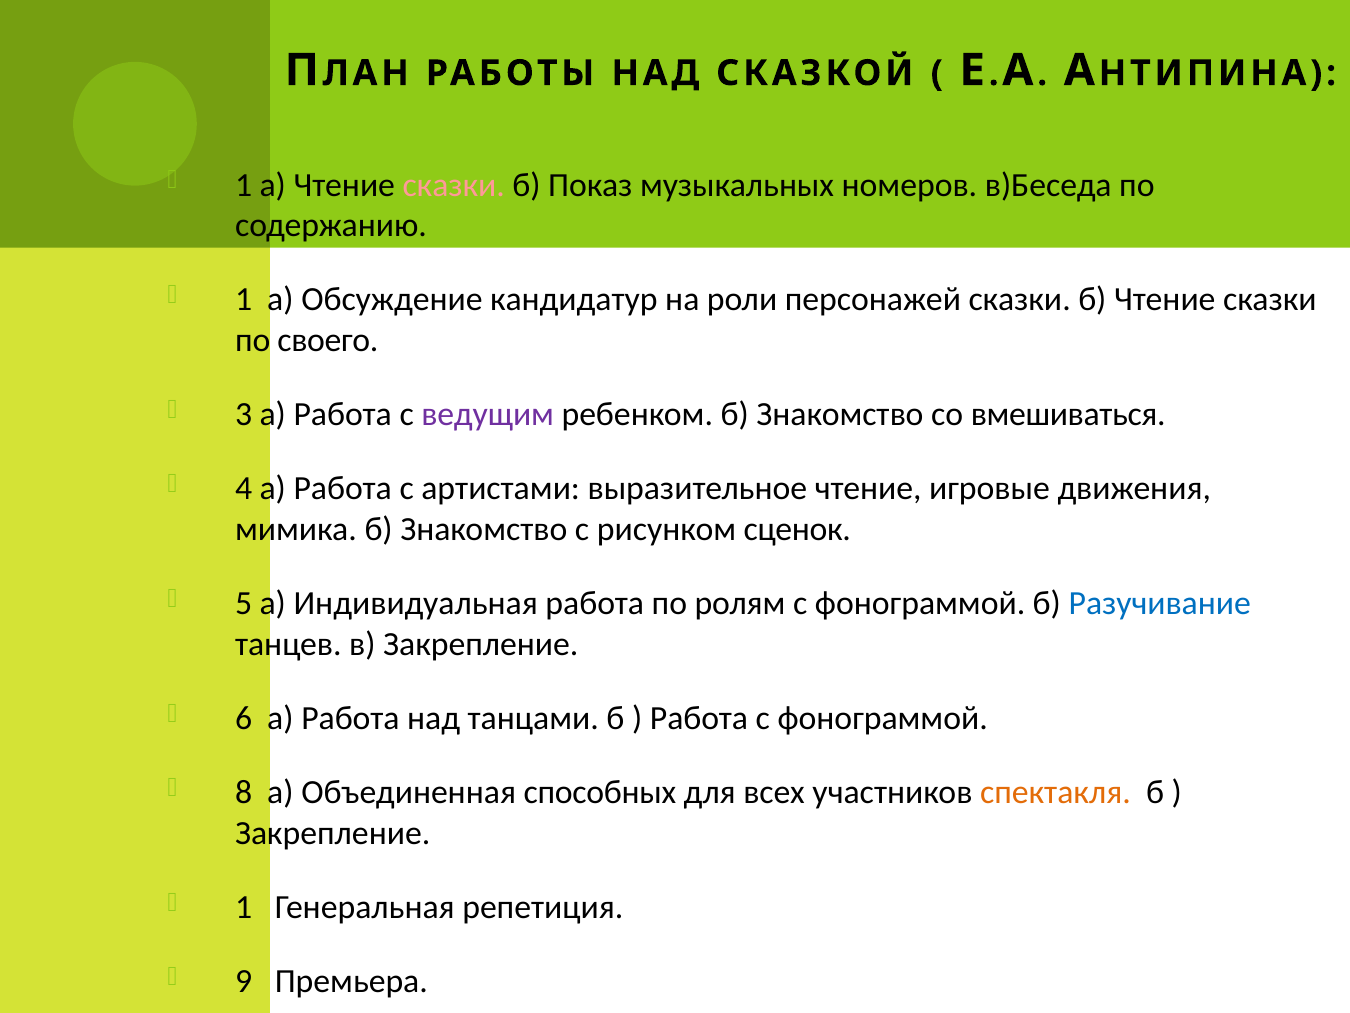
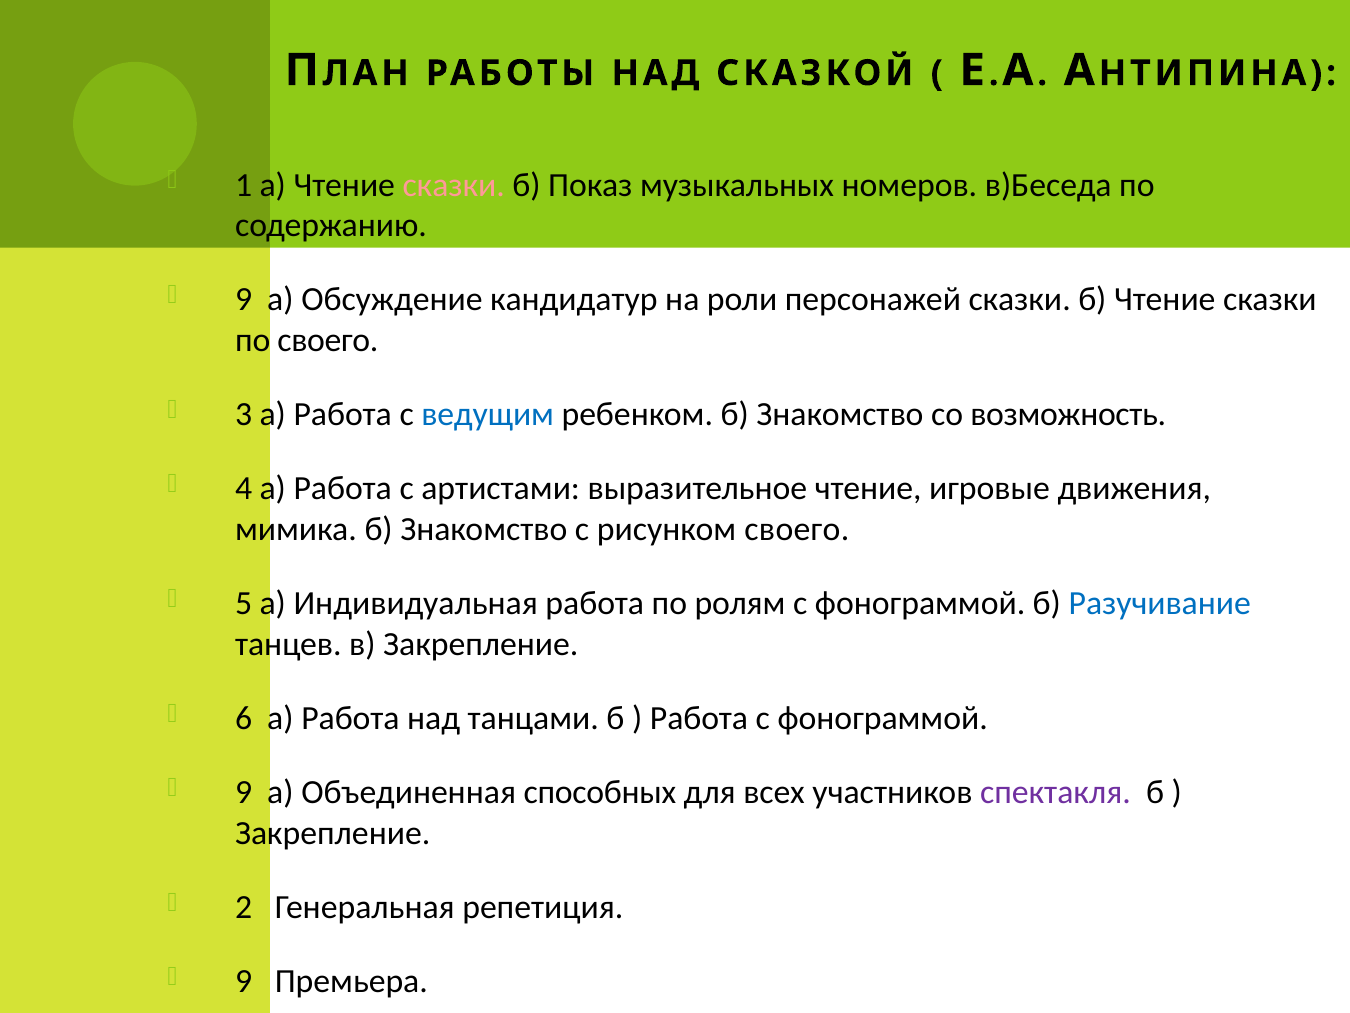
1: 1 -> 9 (244, 300)
ведущим colour: purple -> blue (488, 414)
вмешиваться: вмешиваться -> возможность (1068, 414)
рисунком сценок: сценок -> своего (797, 529)
8: 8 -> 9 (244, 792)
спектакля colour: orange -> purple (1055, 792)
1: 1 -> 2 (244, 907)
